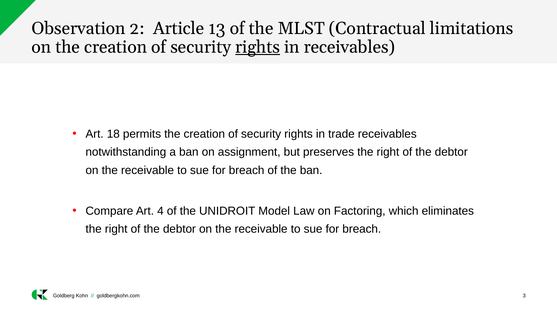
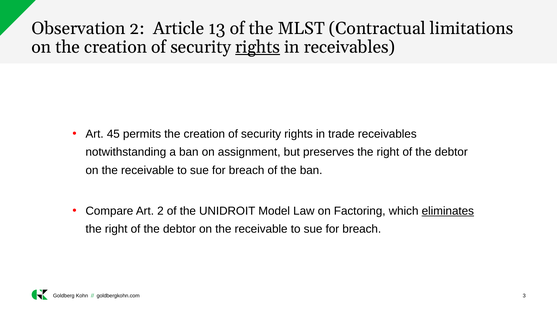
18: 18 -> 45 (113, 134)
Art 4: 4 -> 2 (160, 211)
eliminates underline: none -> present (448, 211)
